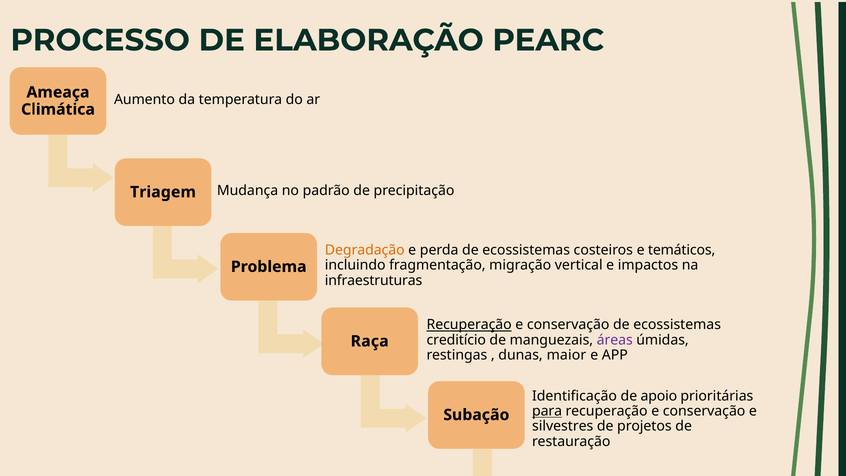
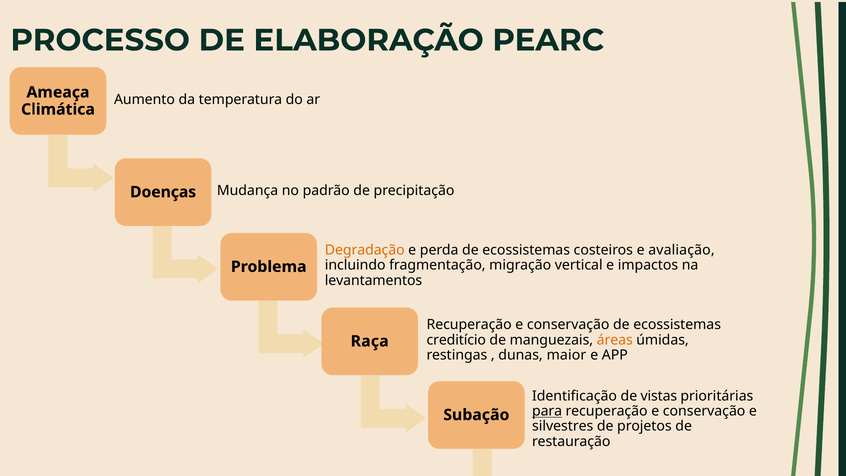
Triagem: Triagem -> Doenças (163, 192)
temáticos: temáticos -> avaliação (681, 250)
infraestruturas: infraestruturas -> levantamentos (373, 280)
Recuperação underline: present -> none (469, 325)
áreas colour: purple -> orange (615, 340)
apoio: apoio -> vistas (659, 396)
